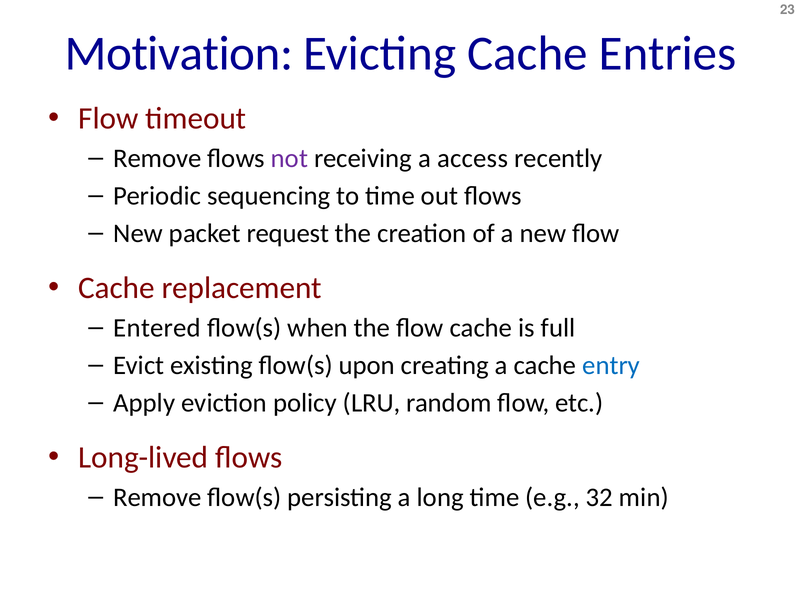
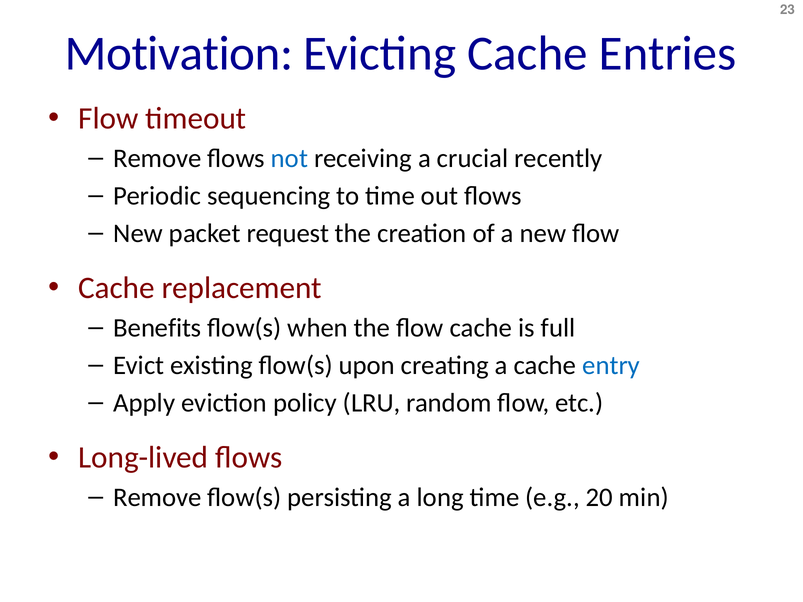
not colour: purple -> blue (289, 158)
access: access -> crucial (473, 158)
Entered: Entered -> Benefits (157, 328)
32: 32 -> 20 (599, 497)
